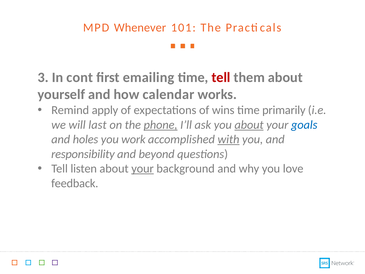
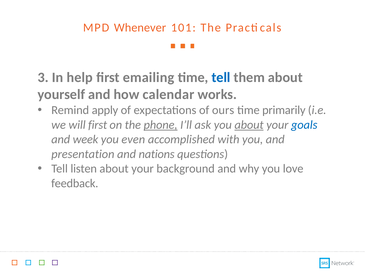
cont: cont -> help (80, 77)
tell colour: red -> blue (221, 77)
wins: wins -> ours (223, 110)
will last: last -> first (98, 125)
holes: holes -> week (86, 139)
work: work -> even (133, 139)
with underline: present -> none (228, 139)
responsibility: responsibility -> presentation (83, 154)
beyond: beyond -> nations (157, 154)
your underline: present -> none (143, 169)
